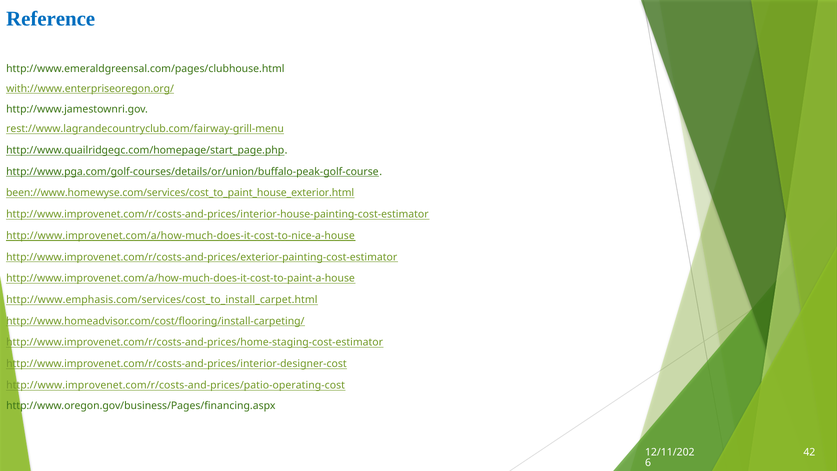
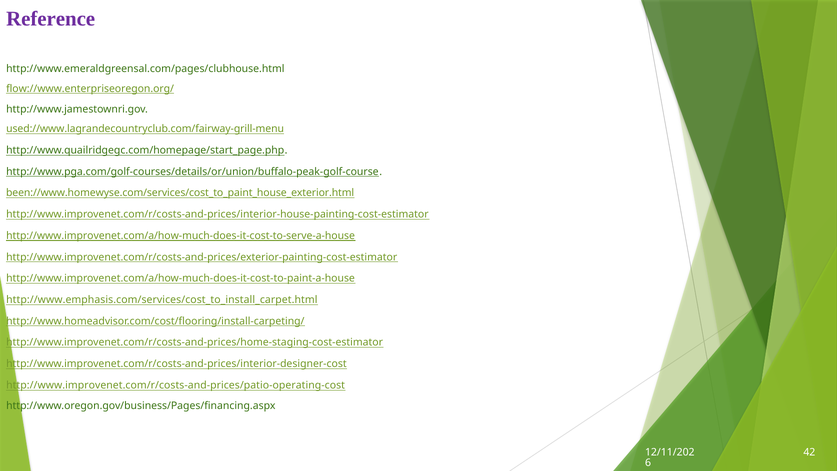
Reference colour: blue -> purple (51, 19)
with://www.enterpriseoregon.org/: with://www.enterpriseoregon.org/ -> flow://www.enterpriseoregon.org/ (90, 89)
rest://www.lagrandecountryclub.com/fairway-grill-menu: rest://www.lagrandecountryclub.com/fairway-grill-menu -> used://www.lagrandecountryclub.com/fairway-grill-menu (145, 129)
http://www.improvenet.com/a/how-much-does-it-cost-to-nice-a-house: http://www.improvenet.com/a/how-much-does-it-cost-to-nice-a-house -> http://www.improvenet.com/a/how-much-does-it-cost-to-serve-a-house (181, 236)
